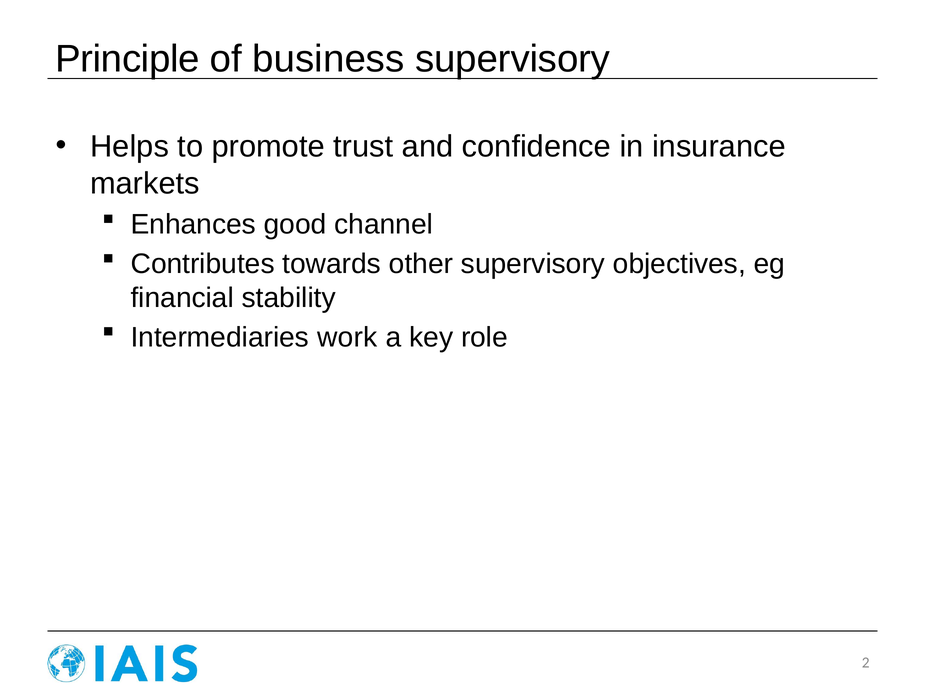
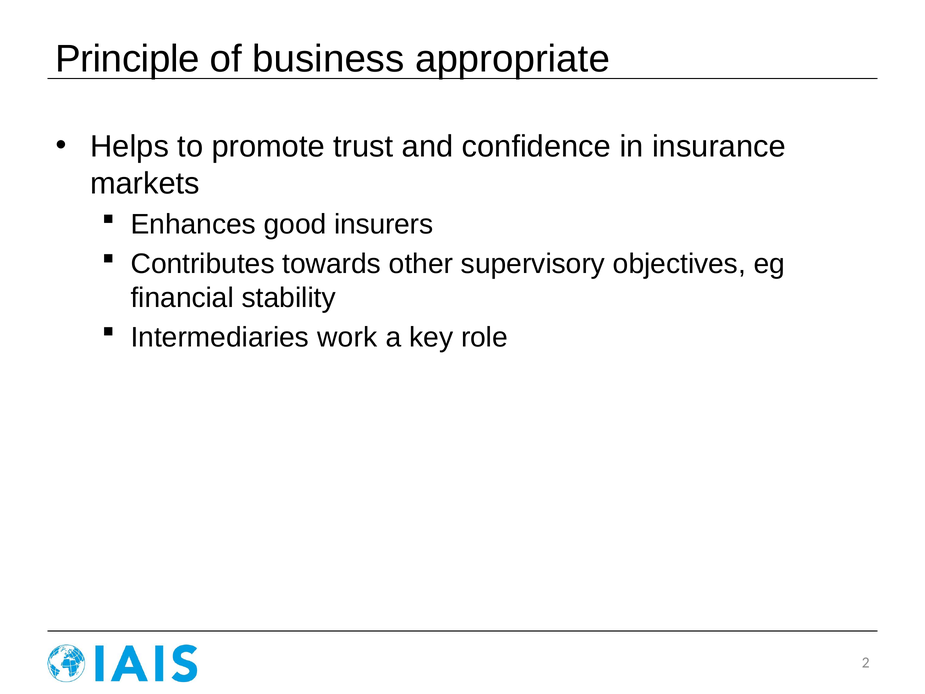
business supervisory: supervisory -> appropriate (513, 59)
channel: channel -> insurers (384, 224)
